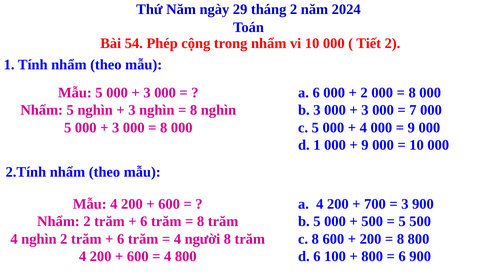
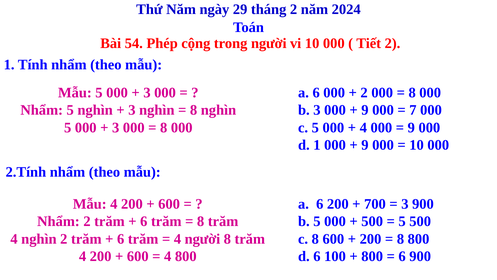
trong nhẩm: nhẩm -> người (269, 43)
3: 3 -> 9 (365, 110)
4: 4 -> 6 (320, 204)
